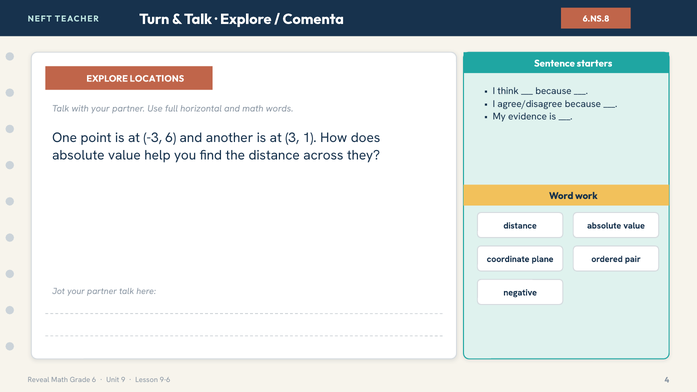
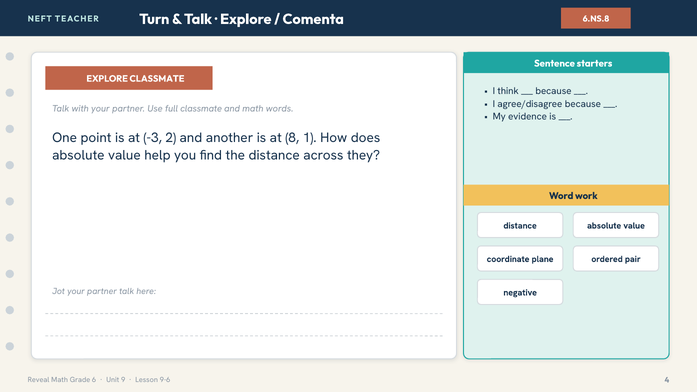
LOCATIONS: LOCATIONS -> CLASSMATE (157, 79)
full horizontal: horizontal -> classmate (201, 109)
-3 6: 6 -> 2 (171, 138)
3: 3 -> 8 (292, 138)
